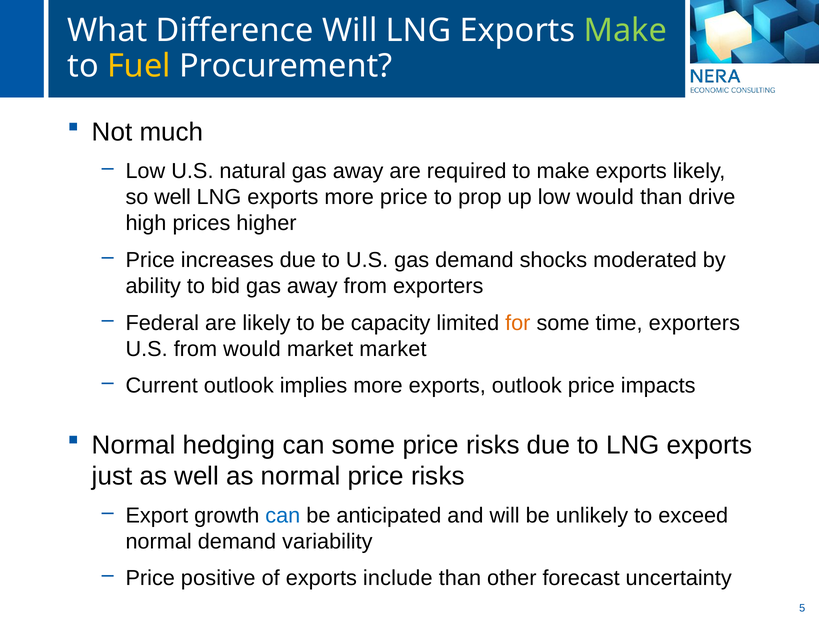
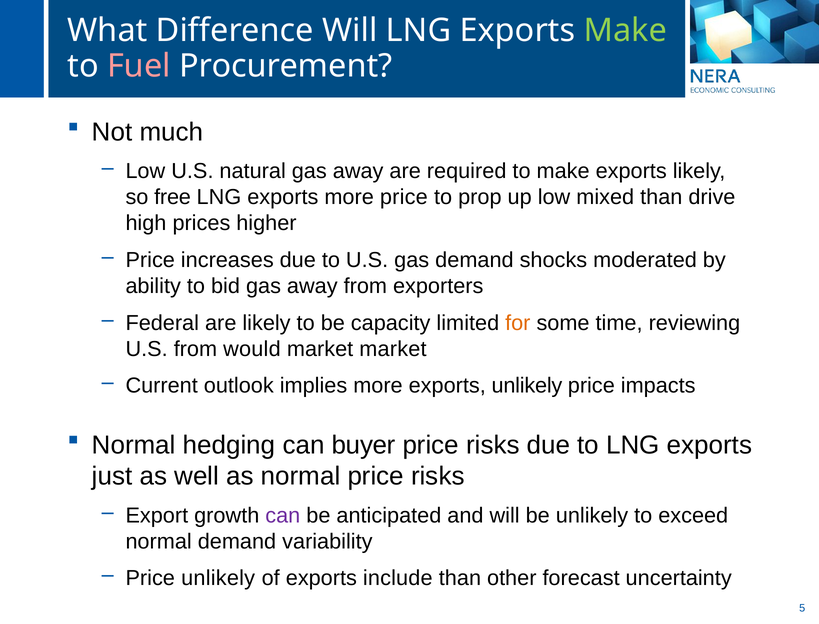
Fuel colour: yellow -> pink (139, 66)
so well: well -> free (173, 197)
low would: would -> mixed (605, 197)
time exporters: exporters -> reviewing (694, 323)
exports outlook: outlook -> unlikely (527, 386)
can some: some -> buyer (364, 445)
can colour: blue -> purple (283, 515)
Price positive: positive -> unlikely (218, 578)
